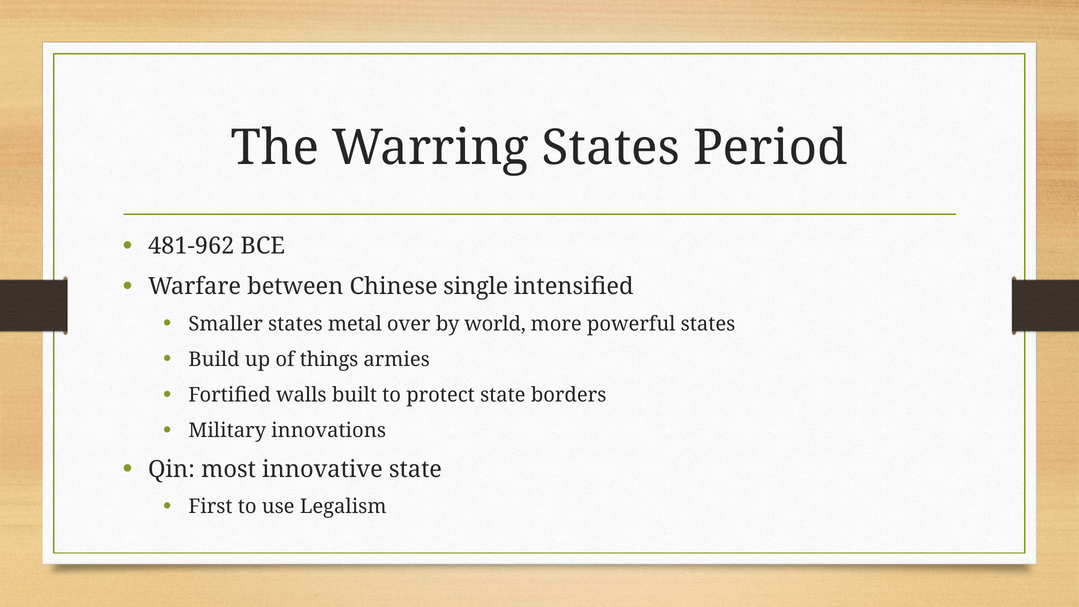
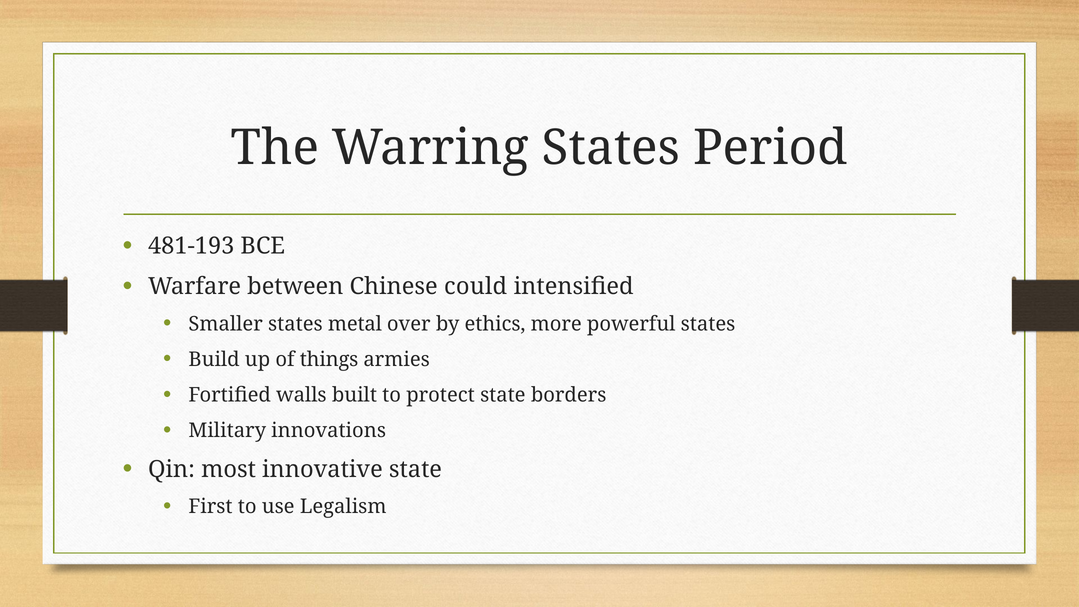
481-962: 481-962 -> 481-193 (191, 246)
single: single -> could (476, 287)
world: world -> ethics (495, 324)
